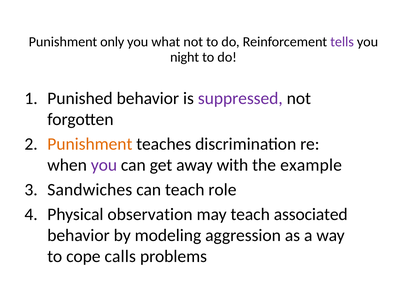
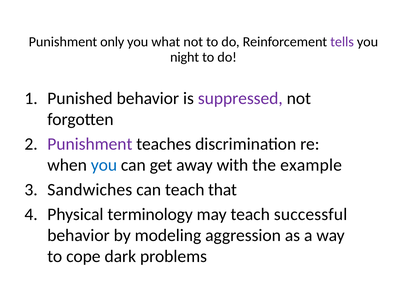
Punishment colour: orange -> purple (90, 144)
you colour: purple -> blue (104, 165)
role: role -> that (223, 190)
observation: observation -> terminology (150, 215)
associated: associated -> successful (311, 215)
calls: calls -> dark (120, 257)
